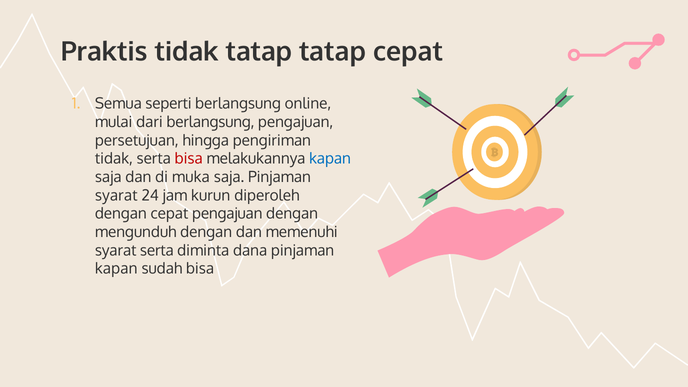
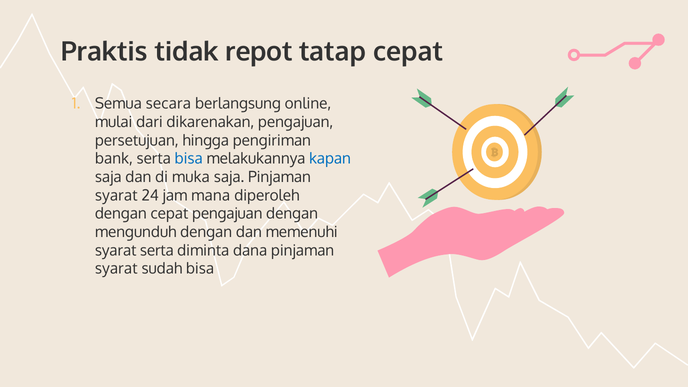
tidak tatap: tatap -> repot (259, 52)
seperti: seperti -> secara (168, 104)
dari berlangsung: berlangsung -> dikarenakan (210, 122)
tidak: tidak -> bank (114, 159)
bisa colour: red -> blue (189, 159)
kurun: kurun -> mana (211, 196)
kapan: kapan -> syarat (116, 269)
